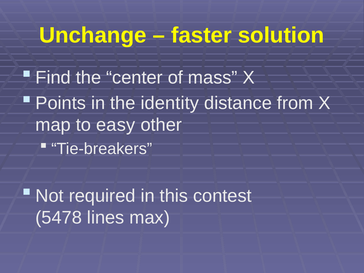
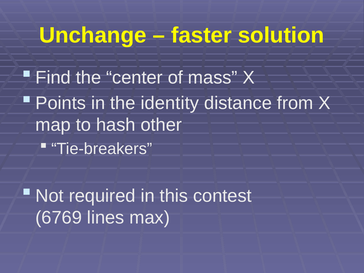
easy: easy -> hash (116, 125)
5478: 5478 -> 6769 (59, 218)
